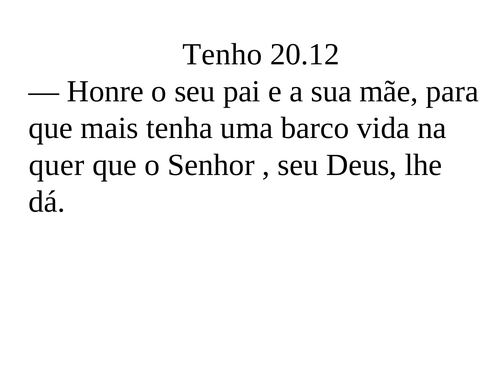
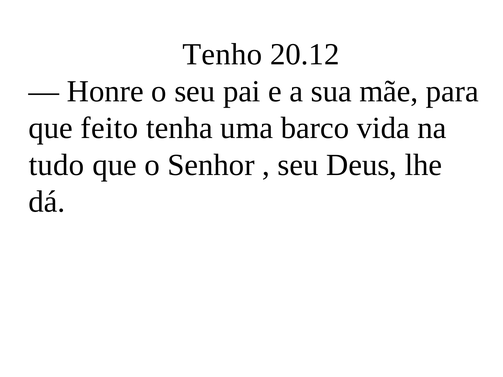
mais: mais -> feito (109, 128)
quer: quer -> tudo (56, 165)
